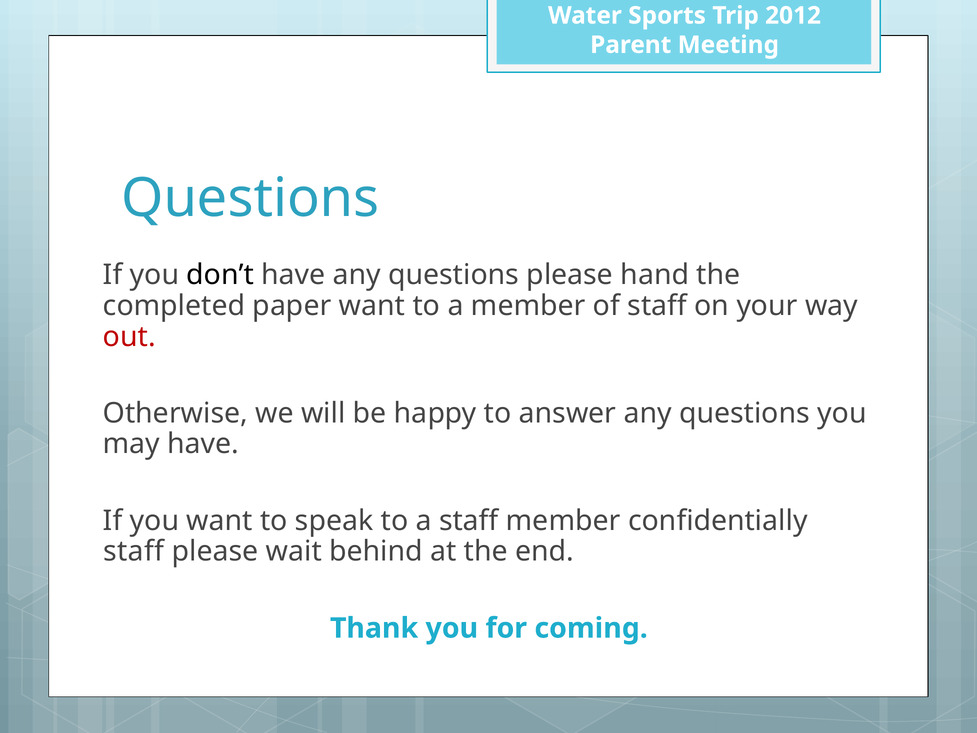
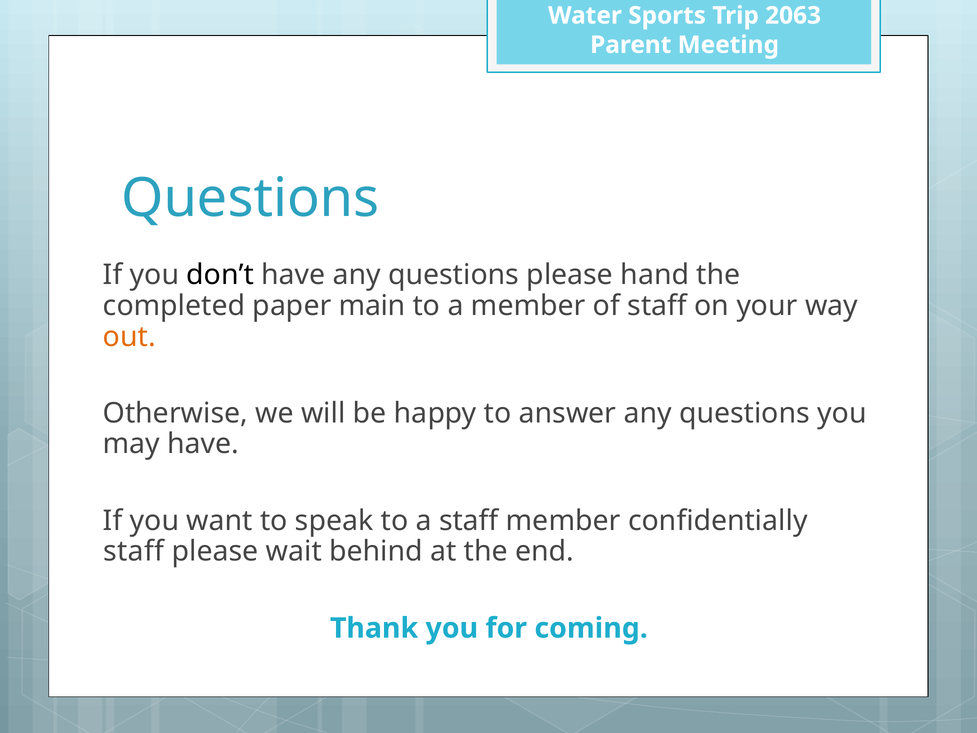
2012: 2012 -> 2063 (793, 16)
paper want: want -> main (372, 306)
out colour: red -> orange (129, 337)
